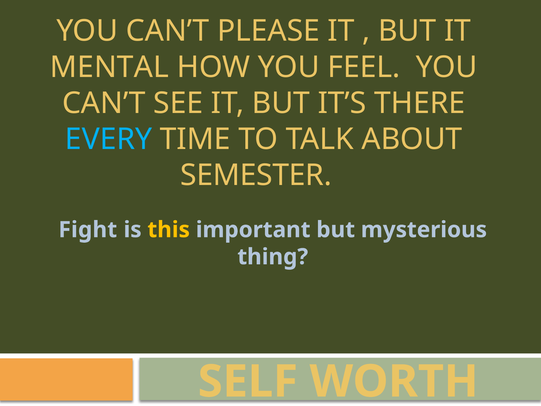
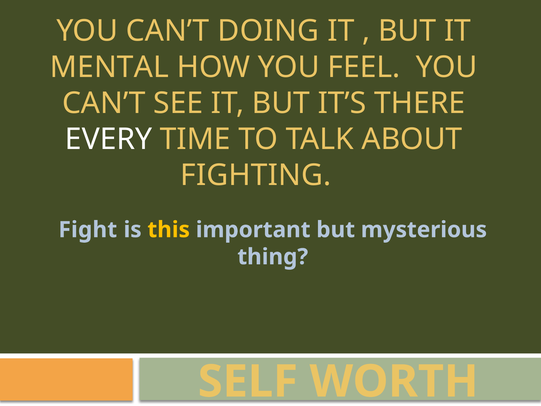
PLEASE: PLEASE -> DOING (268, 31)
EVERY colour: light blue -> white (109, 139)
SEMESTER: SEMESTER -> FIGHTING (256, 175)
